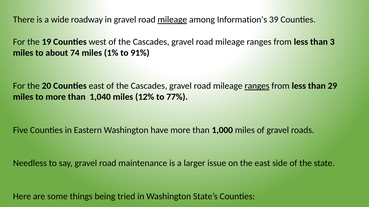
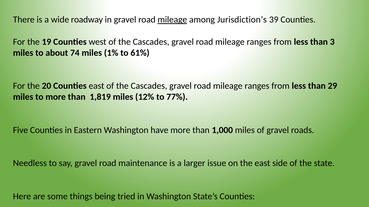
Information’s: Information’s -> Jurisdiction’s (242, 20)
91%: 91% -> 61% (140, 53)
ranges underline: present -> none (257, 86)
1,040: 1,040 -> 1,819 (100, 97)
